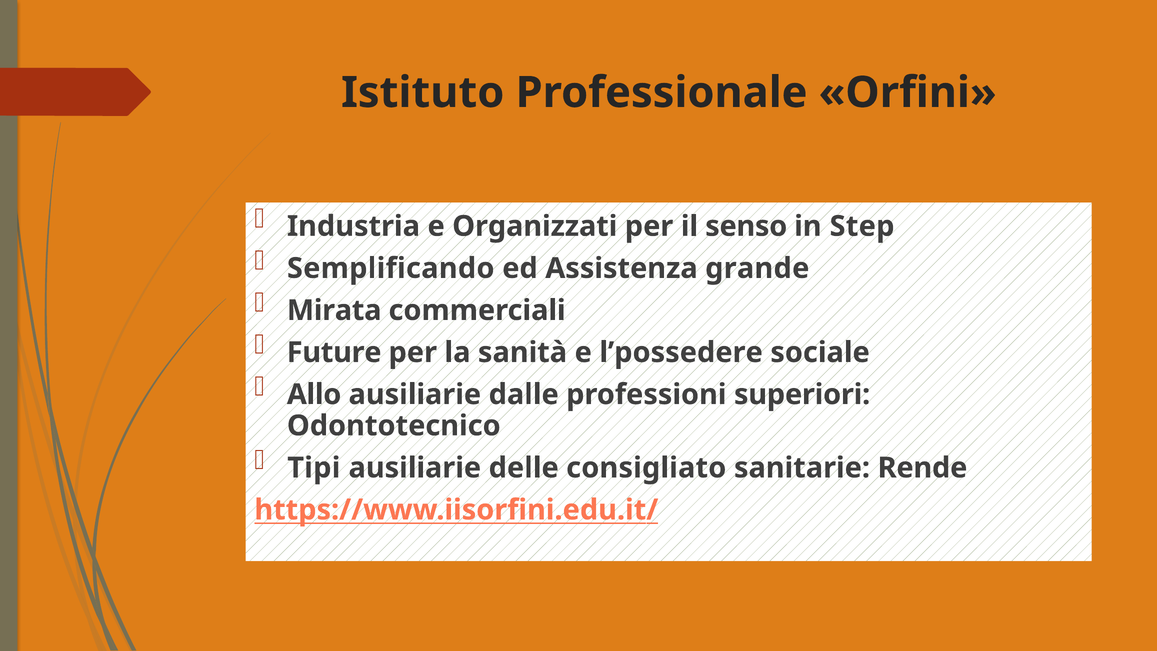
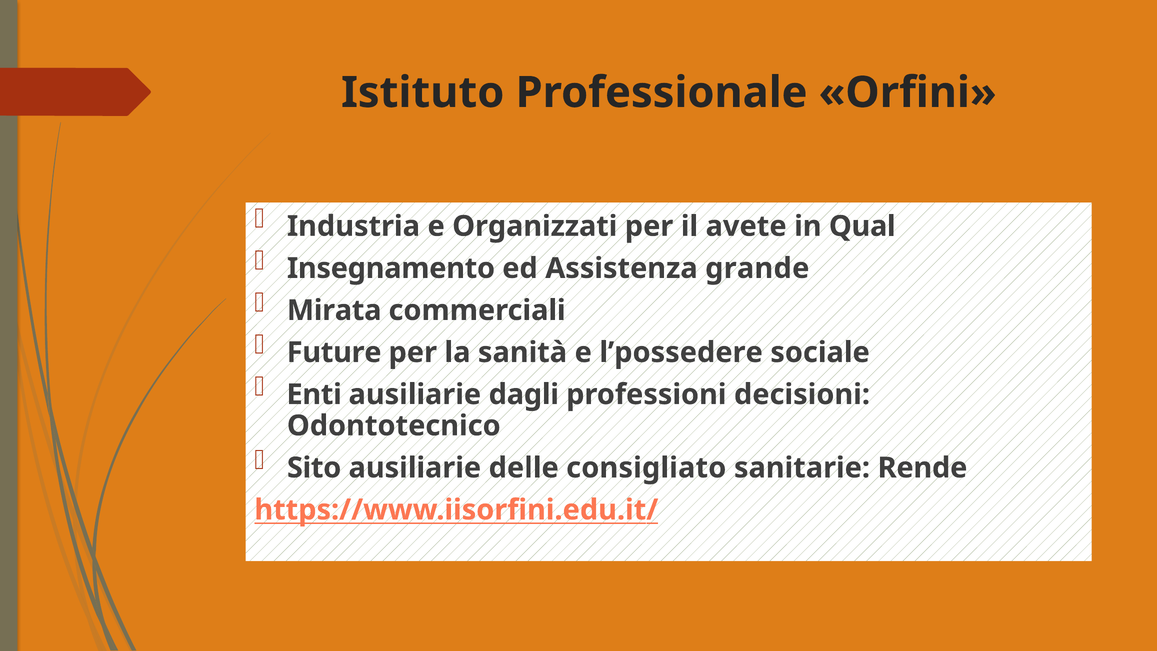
senso: senso -> avete (746, 226)
Step: Step -> Qual (862, 226)
Semplificando: Semplificando -> Insegnamento (391, 268)
Allo: Allo -> Enti (314, 394)
dalle: dalle -> dagli (524, 394)
superiori: superiori -> decisioni (802, 394)
Tipi: Tipi -> Sito (314, 468)
